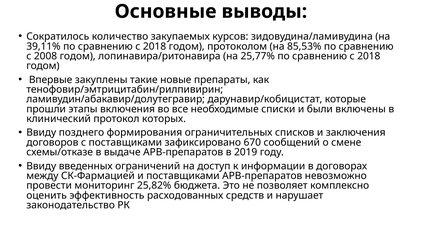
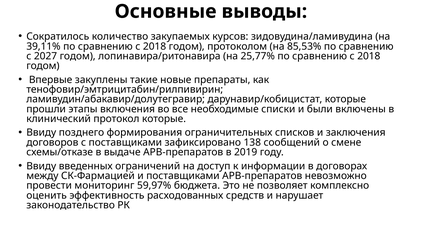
2008: 2008 -> 2027 (46, 56)
протокол которых: которых -> которые (164, 119)
670: 670 -> 138 (252, 143)
25,82%: 25,82% -> 59,97% (154, 186)
